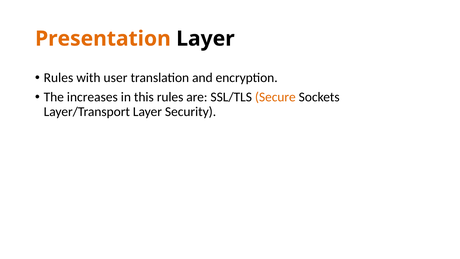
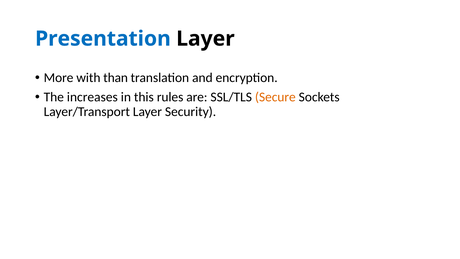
Presentation colour: orange -> blue (103, 39)
Rules: Rules -> More (59, 78)
user: user -> than (116, 78)
